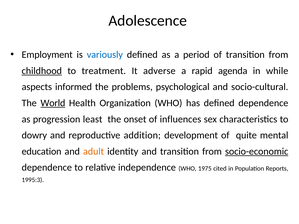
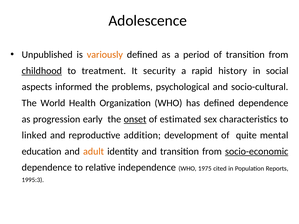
Employment: Employment -> Unpublished (47, 55)
variously colour: blue -> orange (105, 55)
adverse: adverse -> security (159, 71)
agenda: agenda -> history (233, 71)
while: while -> social (277, 71)
World underline: present -> none (53, 103)
least: least -> early (93, 119)
onset underline: none -> present (135, 119)
influences: influences -> estimated (180, 119)
dowry: dowry -> linked (34, 135)
